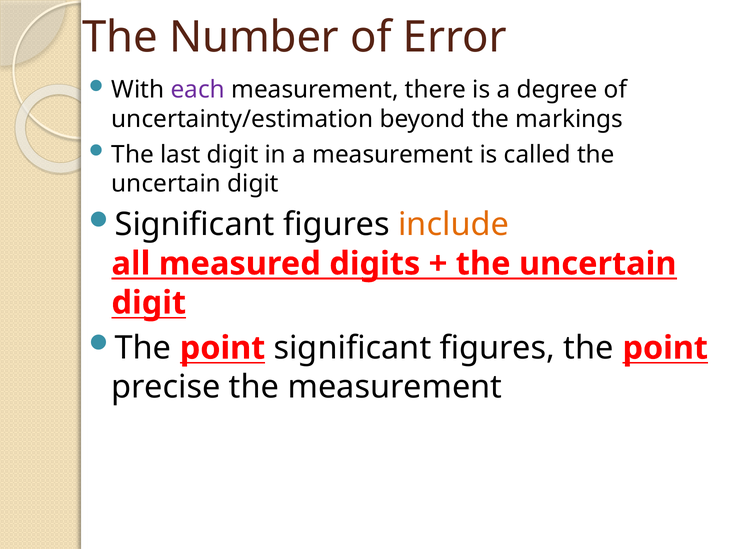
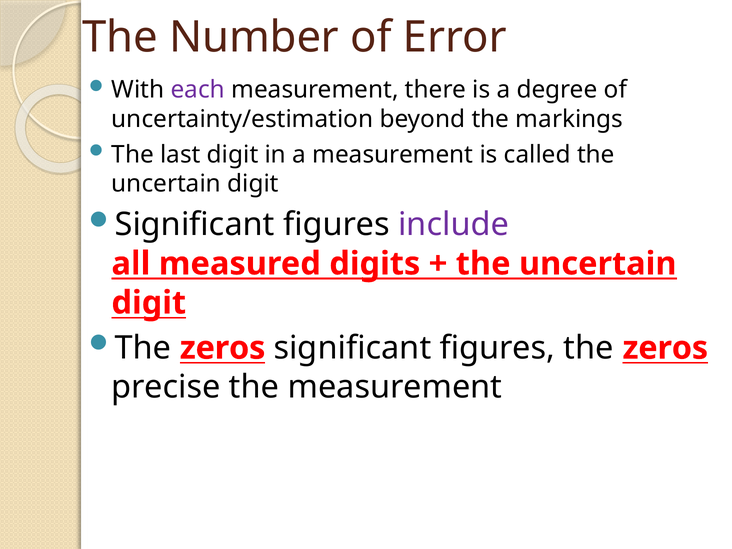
include colour: orange -> purple (454, 225)
point: point -> zeros (223, 348)
figures the point: point -> zeros (665, 348)
